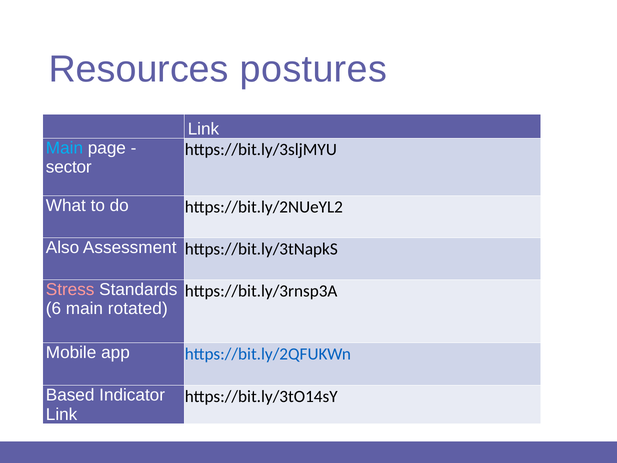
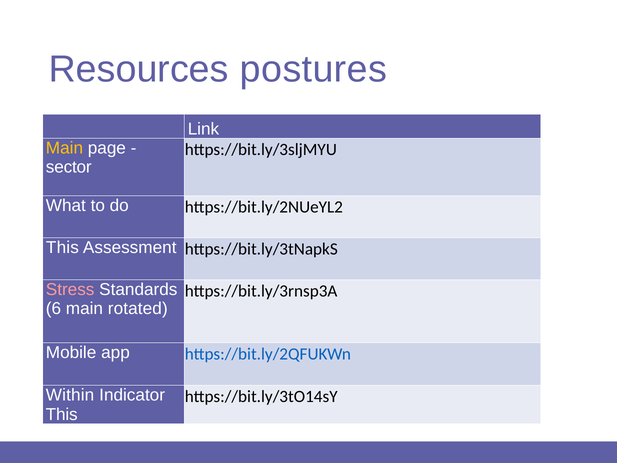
Main colour: light blue -> yellow (64, 148)
Also: Also -> This (62, 247)
Based: Based -> Within (70, 395)
Link: Link -> This (62, 414)
